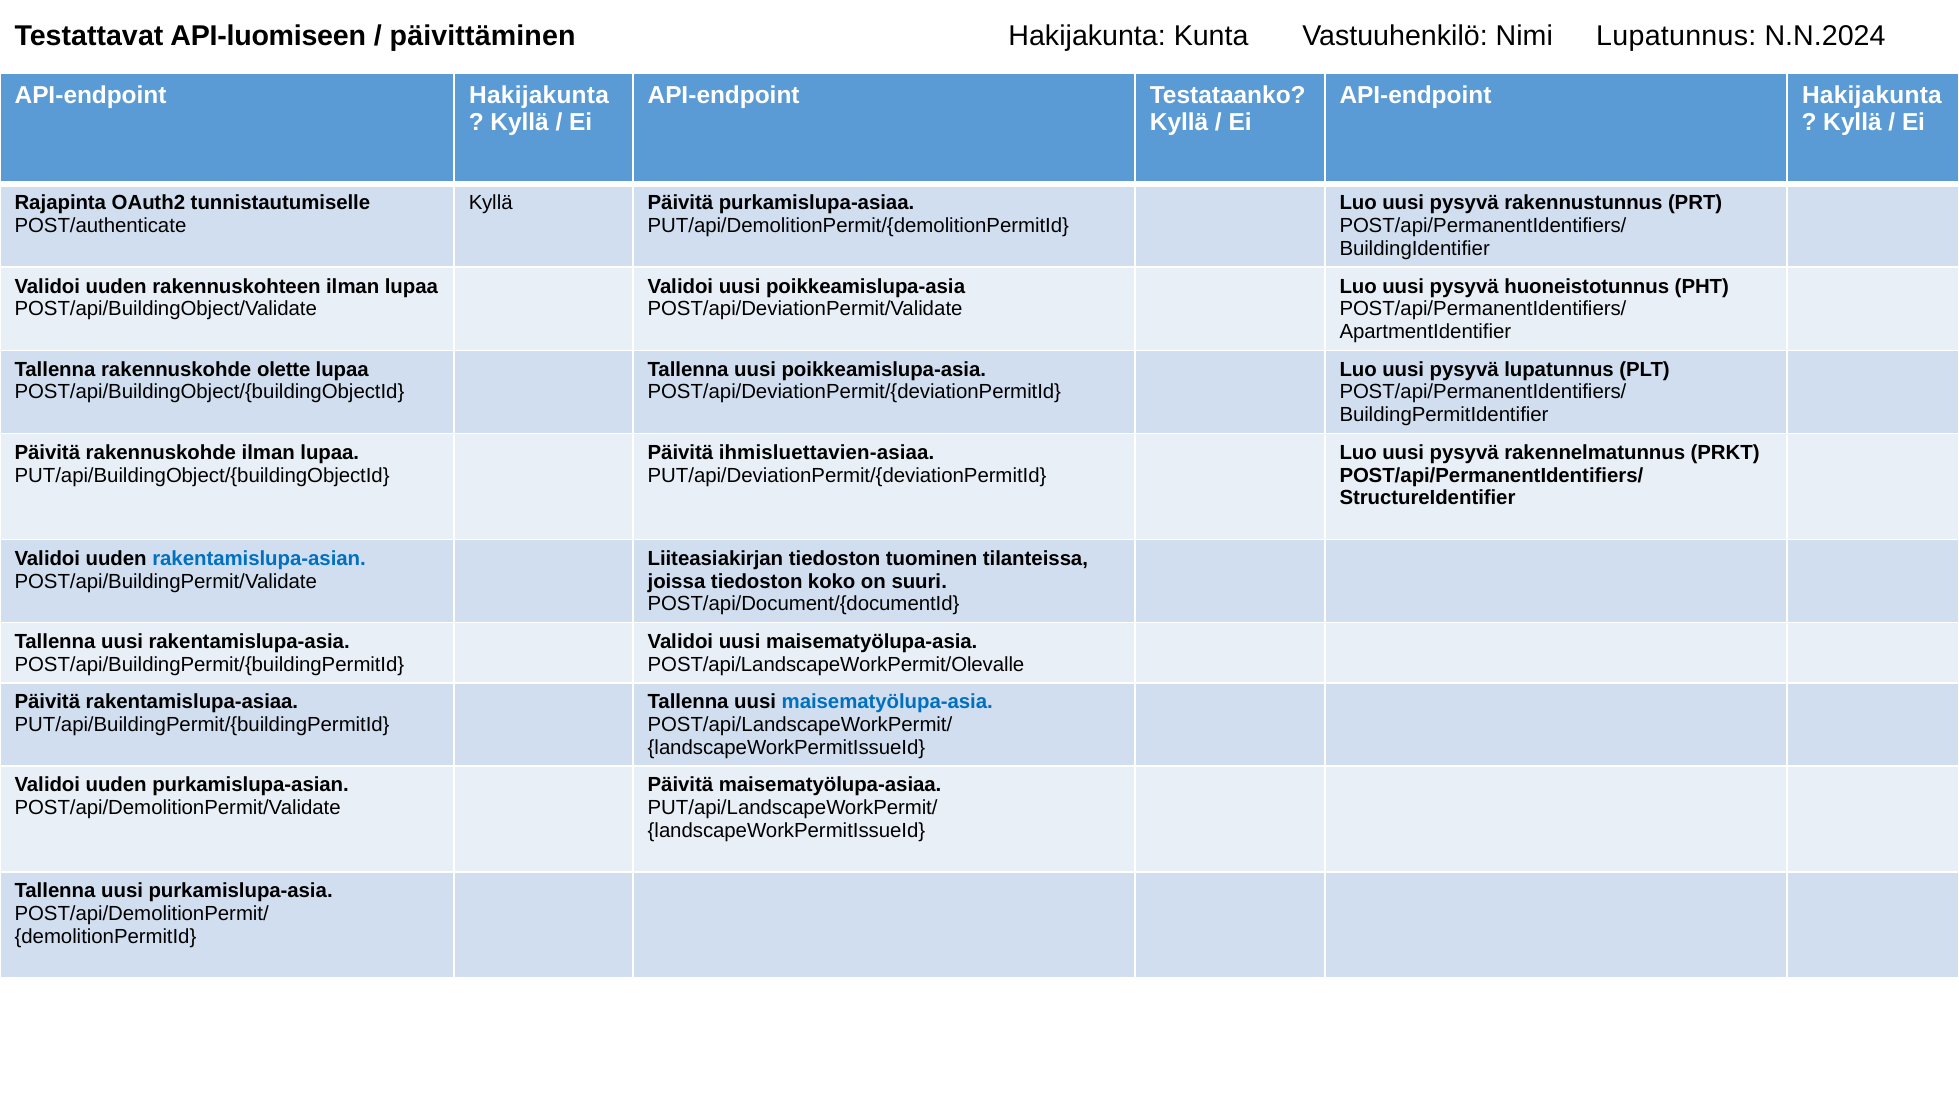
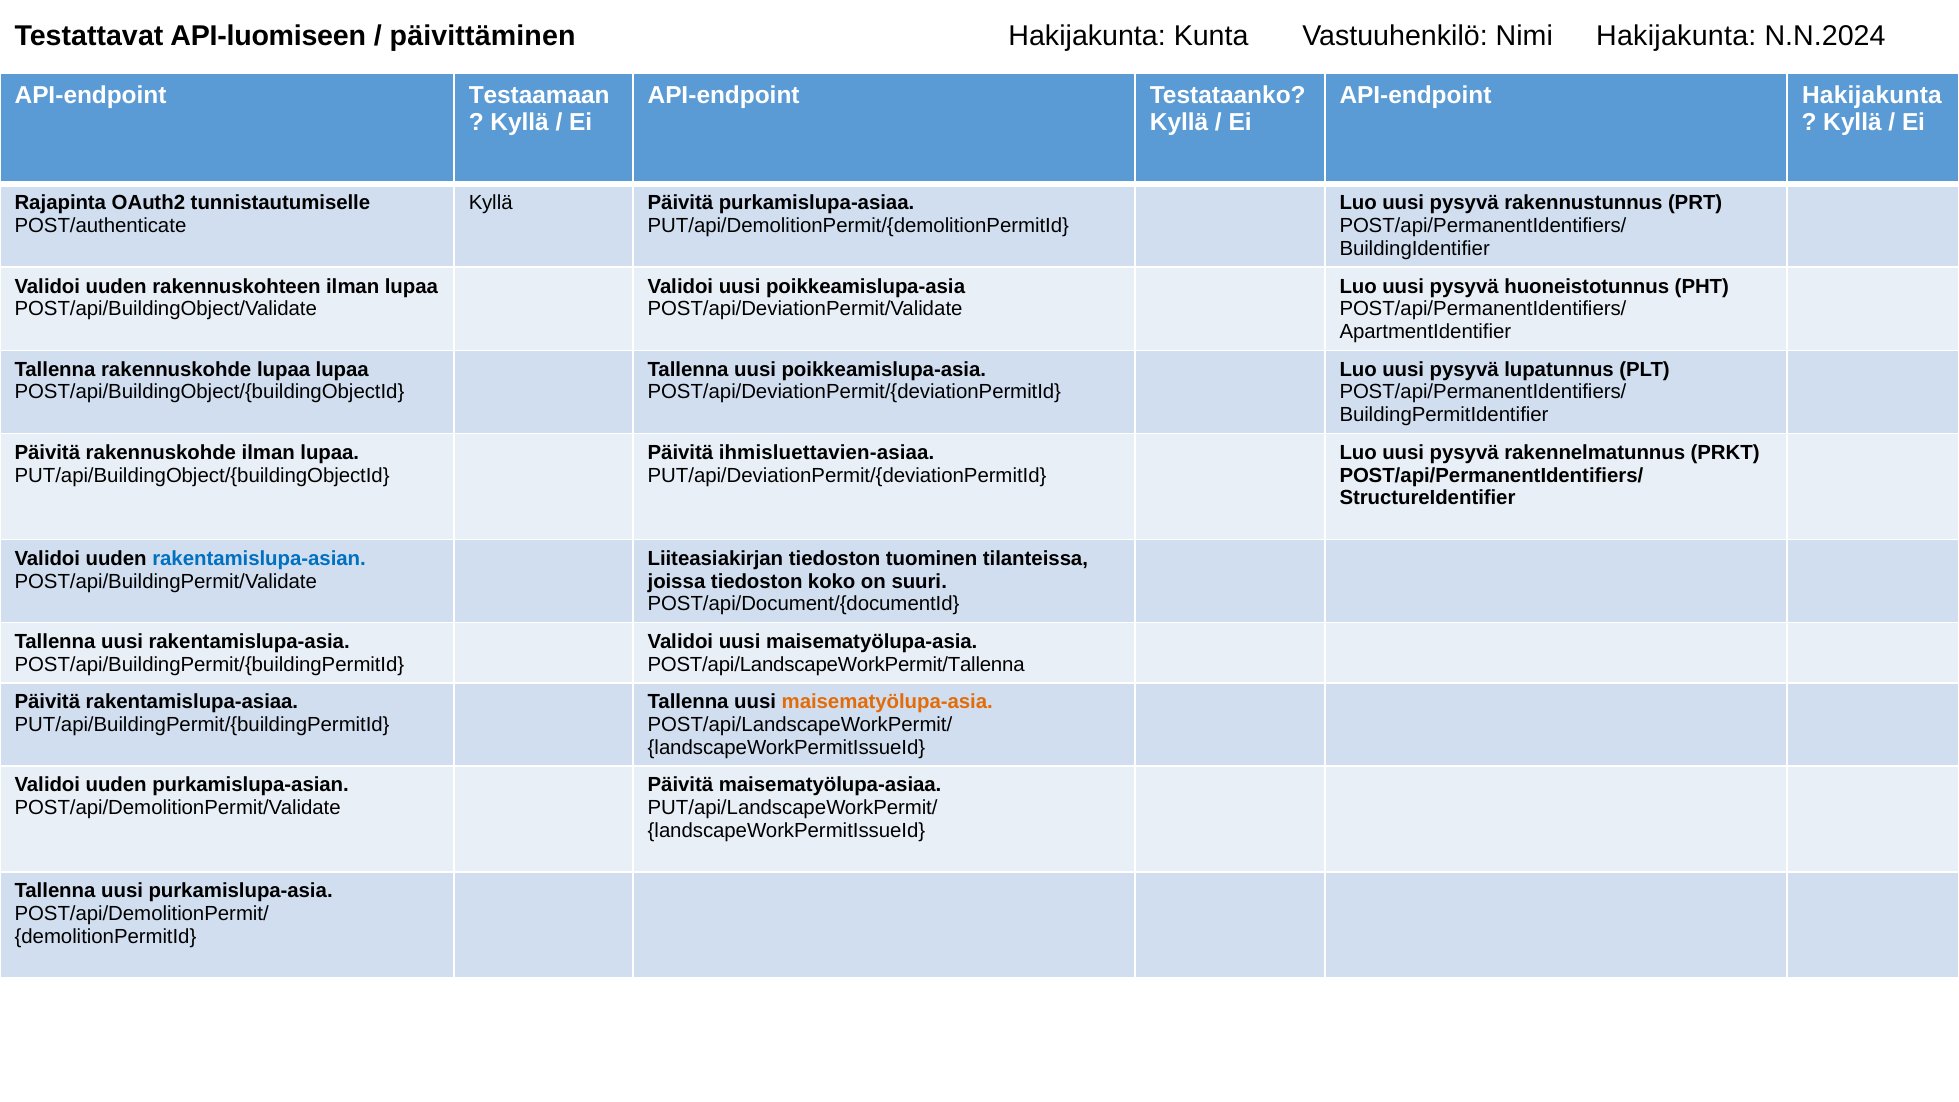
Nimi Lupatunnus: Lupatunnus -> Hakijakunta (1676, 37)
Hakijakunta: Hakijakunta -> Testaamaan (539, 95)
rakennuskohde olette: olette -> lupaa (284, 369)
POST/api/LandscapeWorkPermit/Olevalle: POST/api/LandscapeWorkPermit/Olevalle -> POST/api/LandscapeWorkPermit/Tallenna (836, 664)
maisematyölupa-asia colour: blue -> orange (887, 702)
